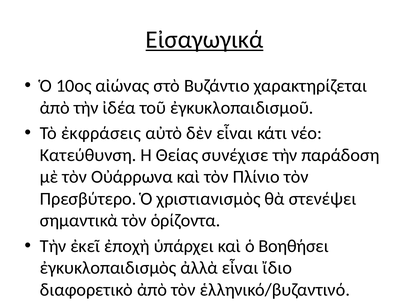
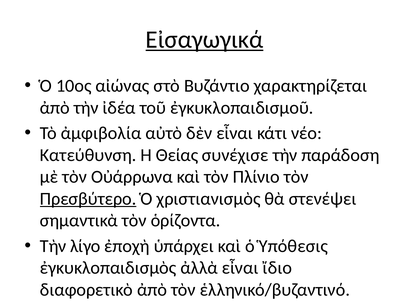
ἐκφράσεις: ἐκφράσεις -> ἀμφιβολία (101, 133)
Πρεσβύτερο underline: none -> present (88, 199)
ἐκεῖ: ἐκεῖ -> λίγο (85, 246)
Βοηθήσει: Βοηθήσει -> Ὑπόθεσις (293, 246)
